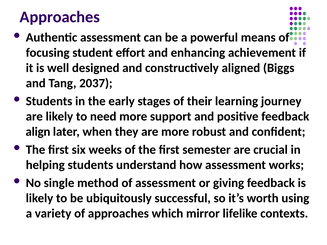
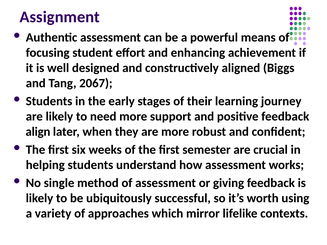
Approaches: Approaches -> Assignment (60, 17)
2037: 2037 -> 2067 (96, 83)
